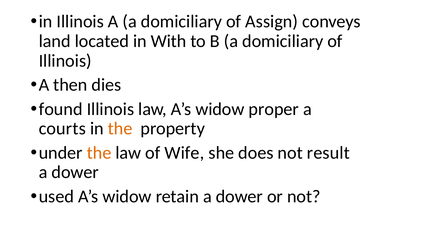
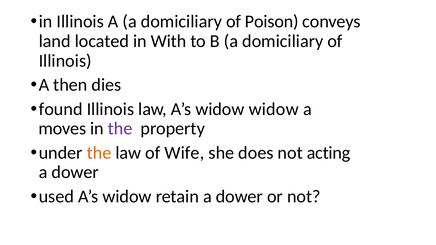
Assign: Assign -> Poison (272, 22)
widow proper: proper -> widow (274, 109)
courts: courts -> moves (62, 129)
the colour: orange -> purple (120, 129)
result: result -> acting (329, 153)
